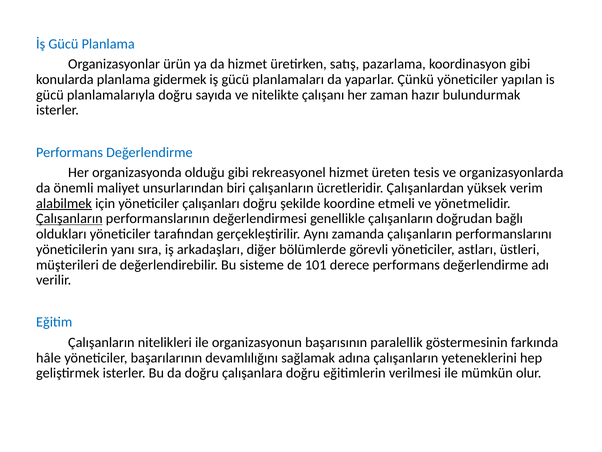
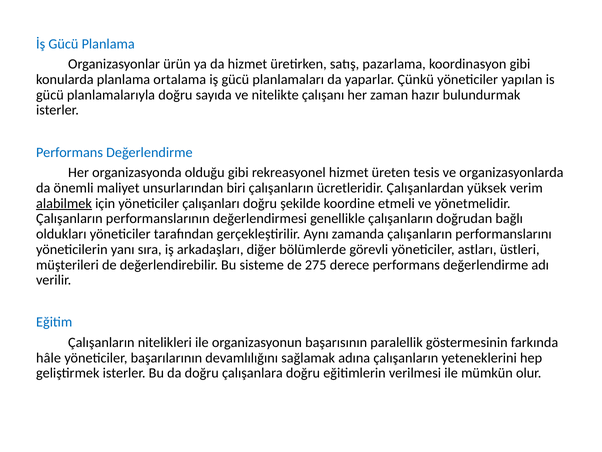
gidermek: gidermek -> ortalama (180, 79)
Çalışanların underline: present -> none (69, 218)
101: 101 -> 275 (316, 265)
